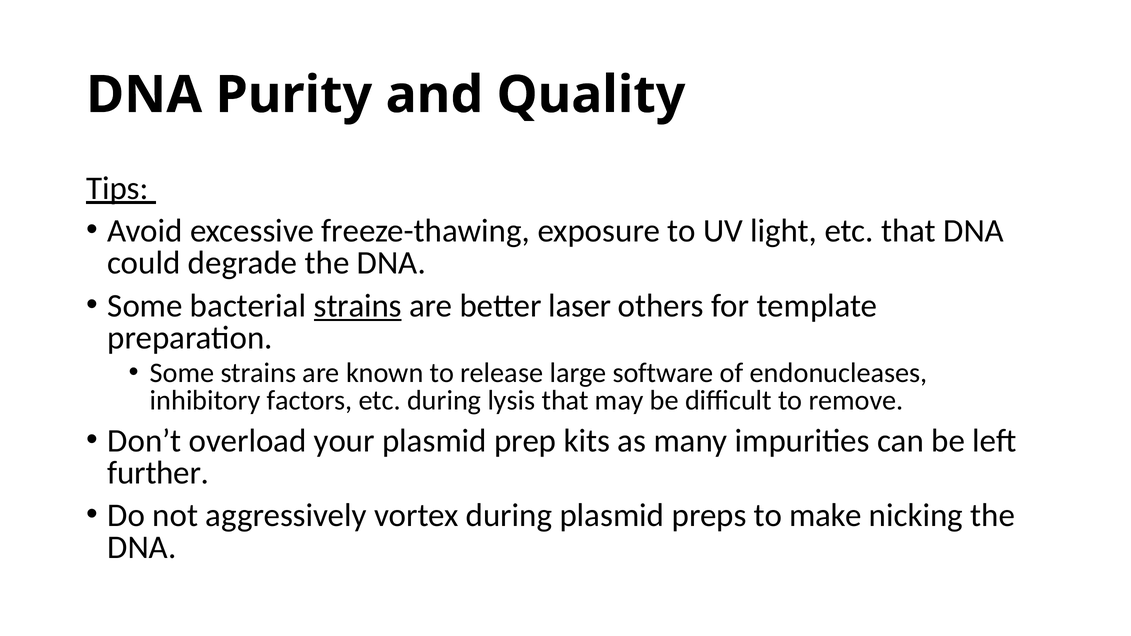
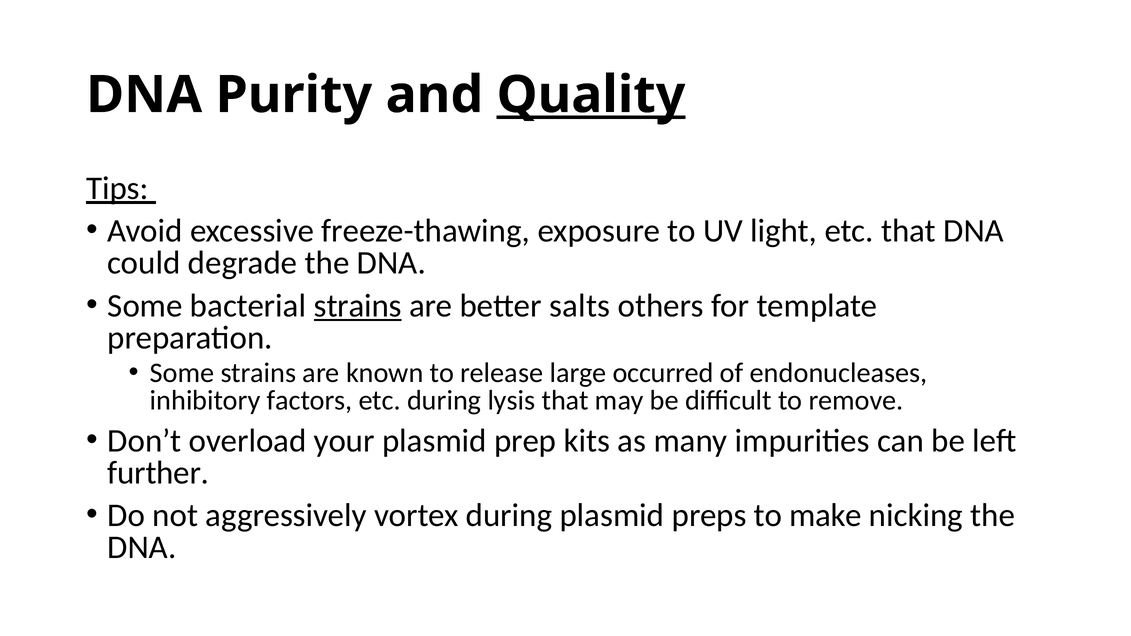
Quality underline: none -> present (591, 95)
laser: laser -> salts (580, 306)
software: software -> occurred (663, 373)
